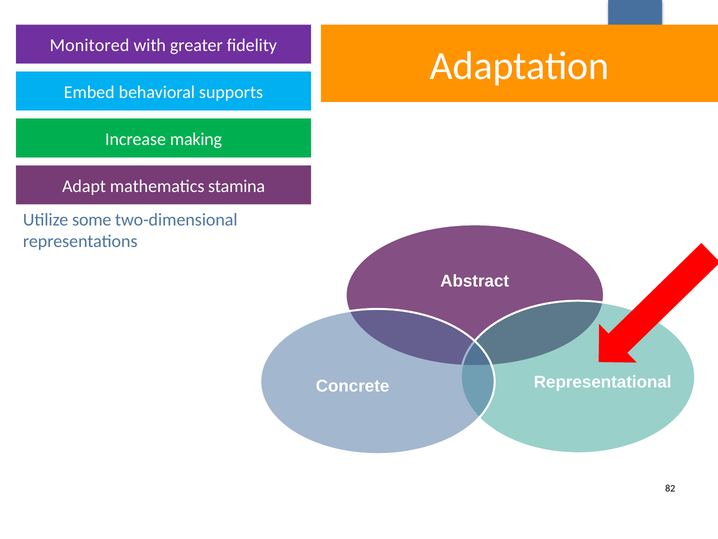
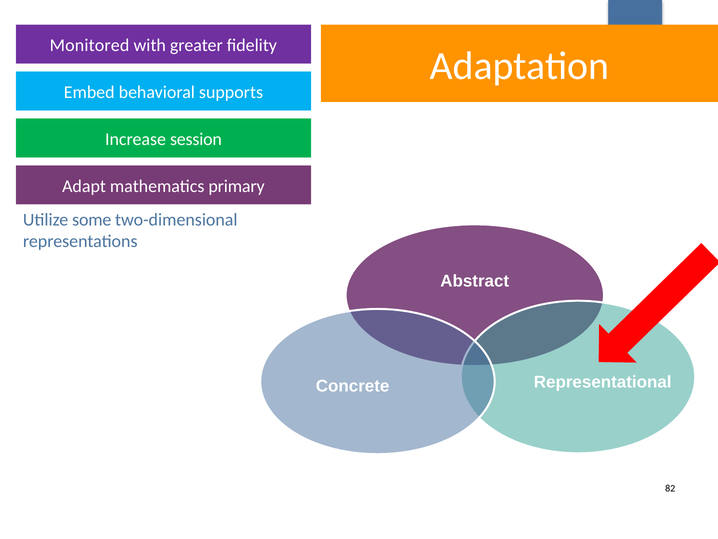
making: making -> session (196, 139)
stamina: stamina -> primary (237, 186)
